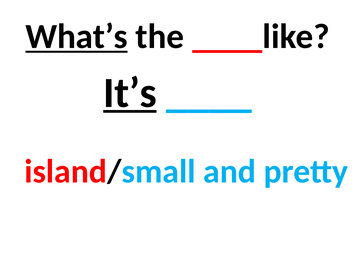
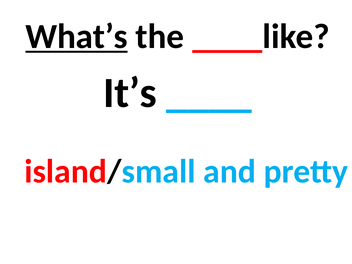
It’s underline: present -> none (130, 93)
